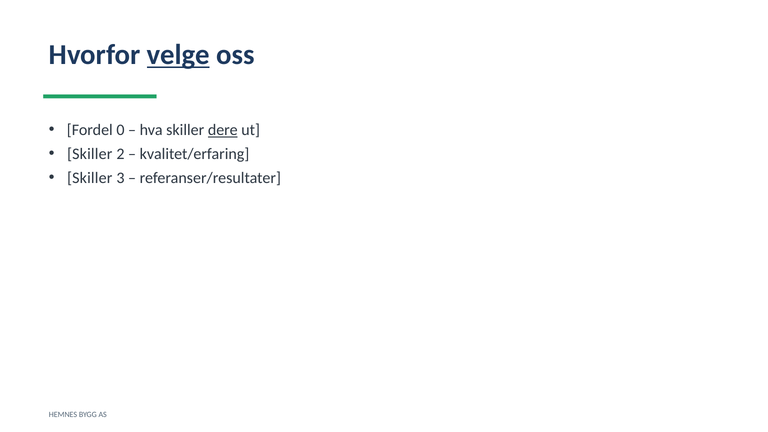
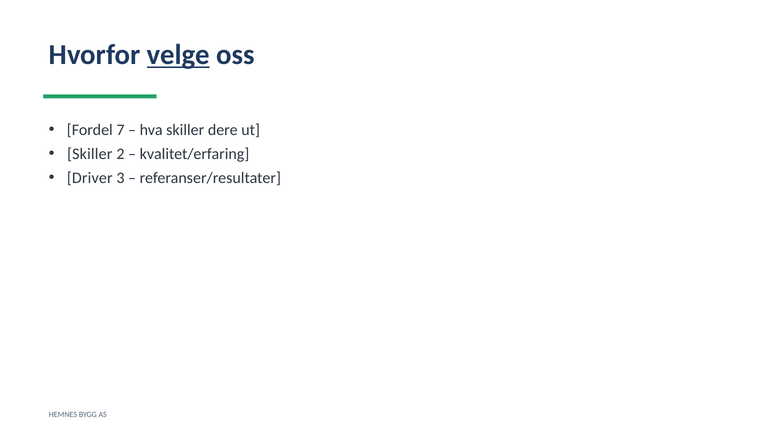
0: 0 -> 7 (120, 130)
dere underline: present -> none (223, 130)
Skiller: Skiller -> Driver (90, 178)
